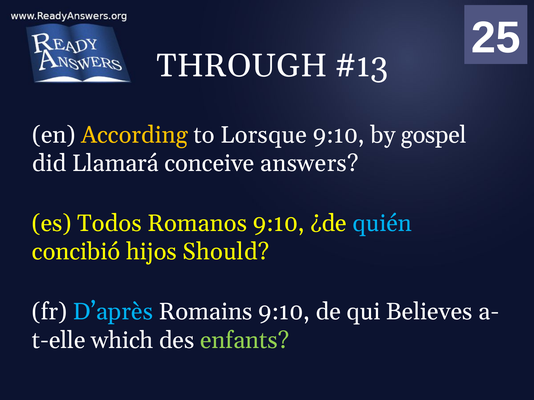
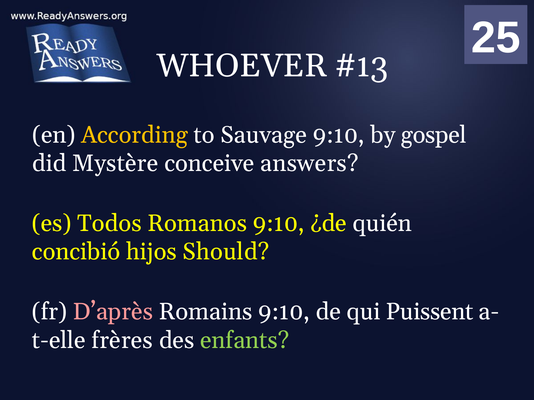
THROUGH: THROUGH -> WHOEVER (242, 66)
Lorsque: Lorsque -> Sauvage (264, 135)
Llamará: Llamará -> Mystère (115, 164)
quién colour: light blue -> white (382, 224)
D’après colour: light blue -> pink (113, 312)
Believes: Believes -> Puissent (430, 312)
which: which -> frères (122, 341)
